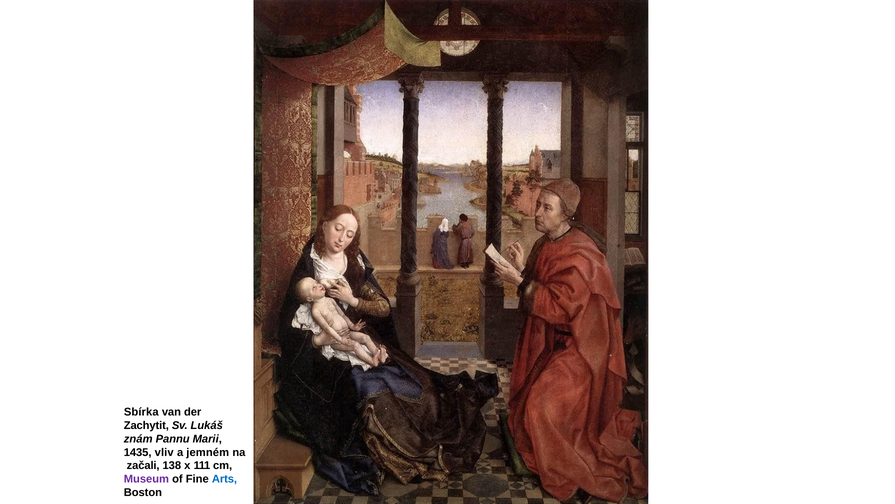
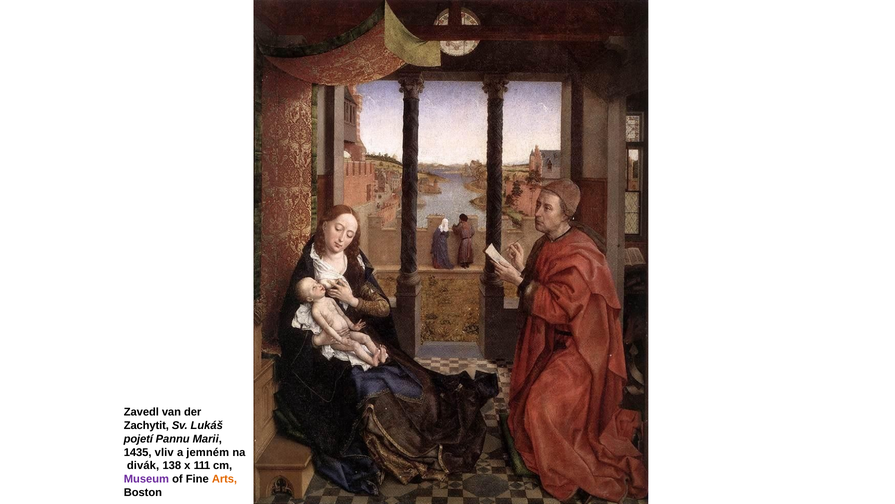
Sbírka: Sbírka -> Zavedl (141, 412)
znám: znám -> pojetí (138, 438)
začali: začali -> divák (143, 465)
Arts colour: blue -> orange (225, 479)
